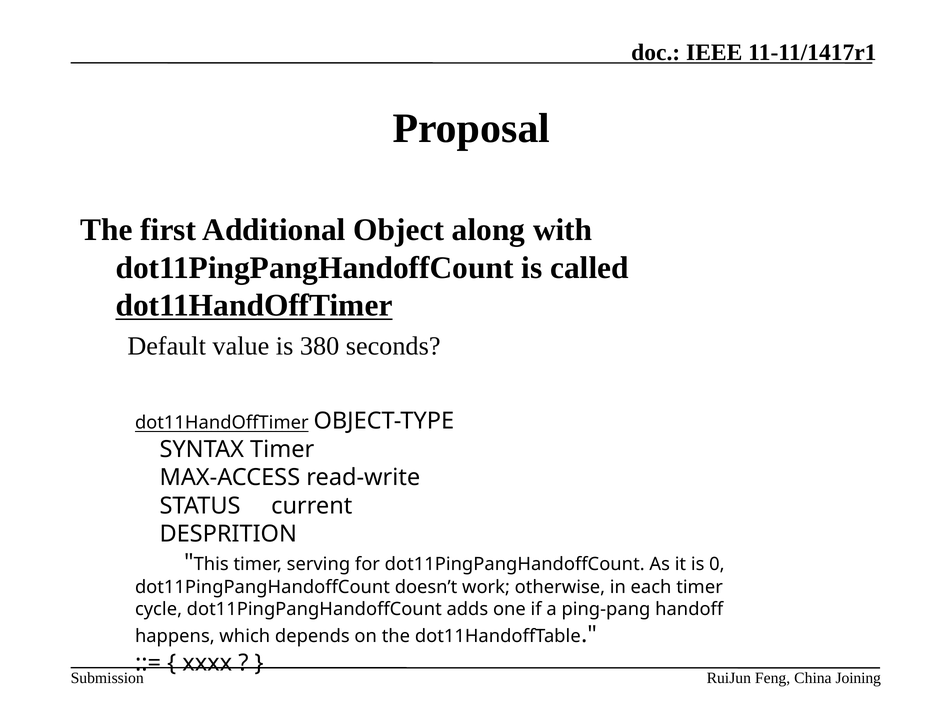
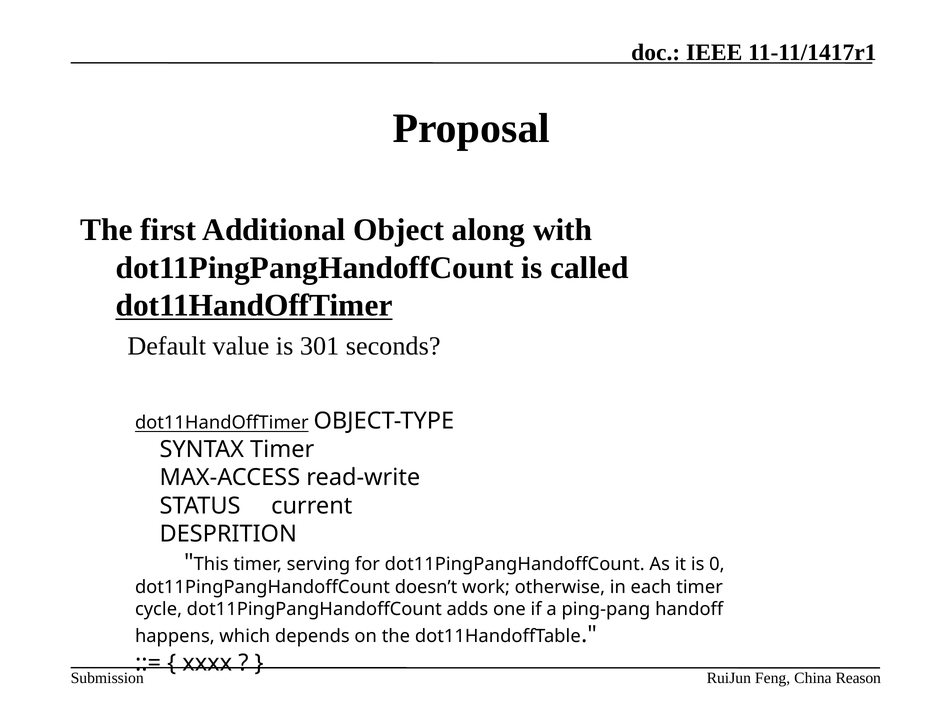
380: 380 -> 301 (320, 346)
Joining: Joining -> Reason (858, 678)
